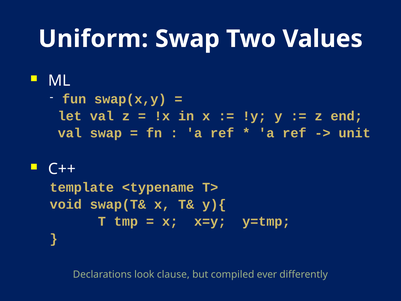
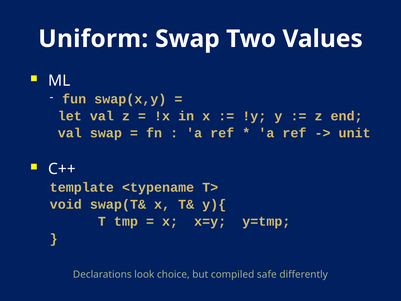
clause: clause -> choice (173, 274)
ever: ever -> safe (267, 274)
